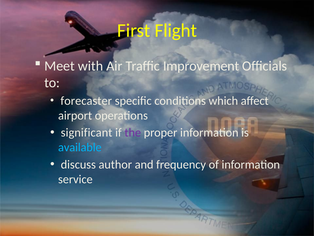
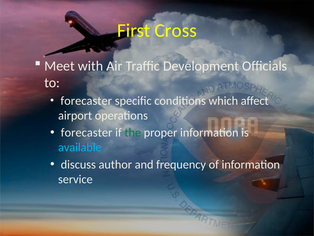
Flight: Flight -> Cross (176, 30)
Improvement: Improvement -> Development (201, 66)
significant: significant -> forecaster (87, 132)
the colour: purple -> green (133, 132)
